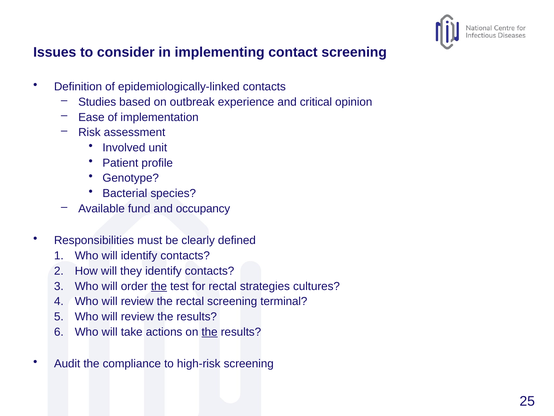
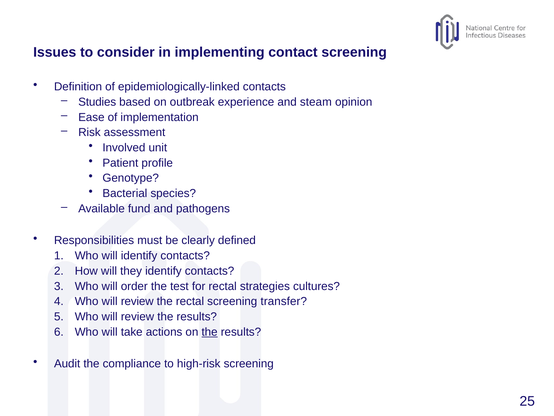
critical: critical -> steam (316, 102)
occupancy: occupancy -> pathogens (203, 208)
the underline: present -> none (159, 286)
terminal: terminal -> transfer (284, 301)
